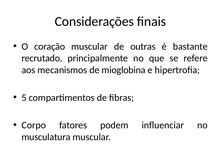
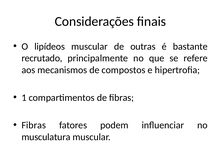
coração: coração -> lipídeos (50, 46)
mioglobina: mioglobina -> compostos (124, 70)
5: 5 -> 1 (24, 97)
Corpo: Corpo -> Fibras (34, 125)
